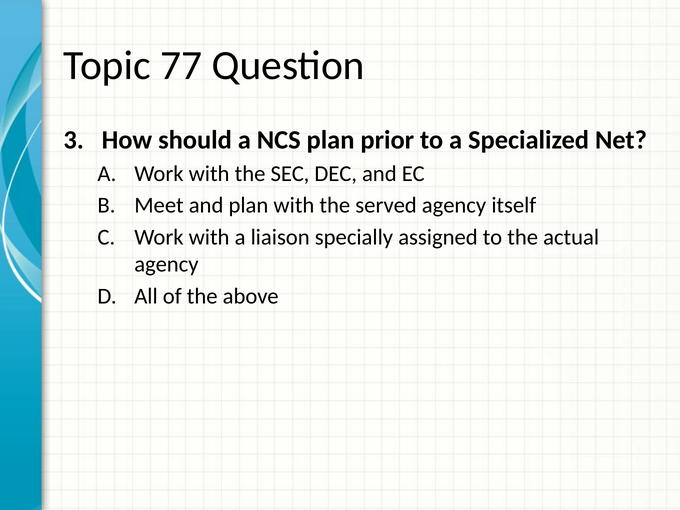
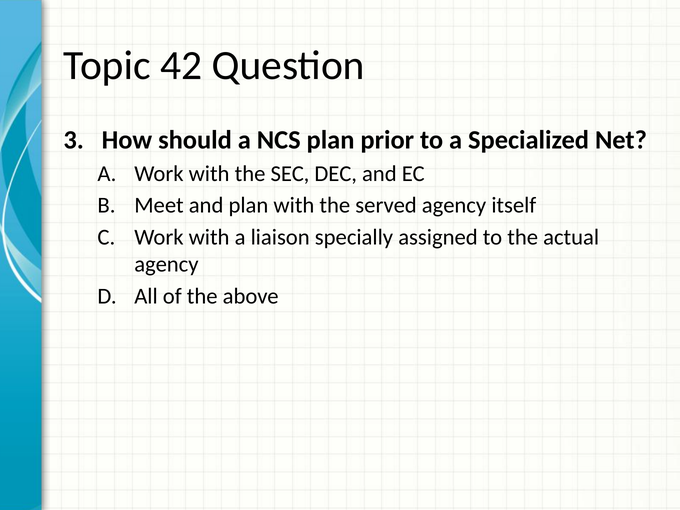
77: 77 -> 42 (181, 65)
